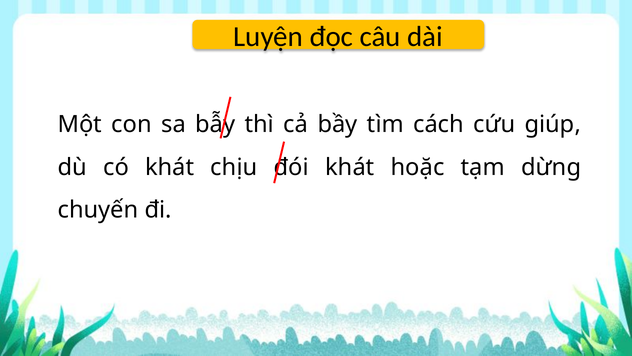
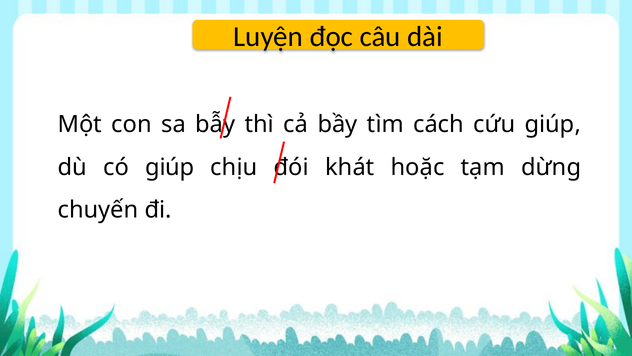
có khát: khát -> giúp (170, 167)
